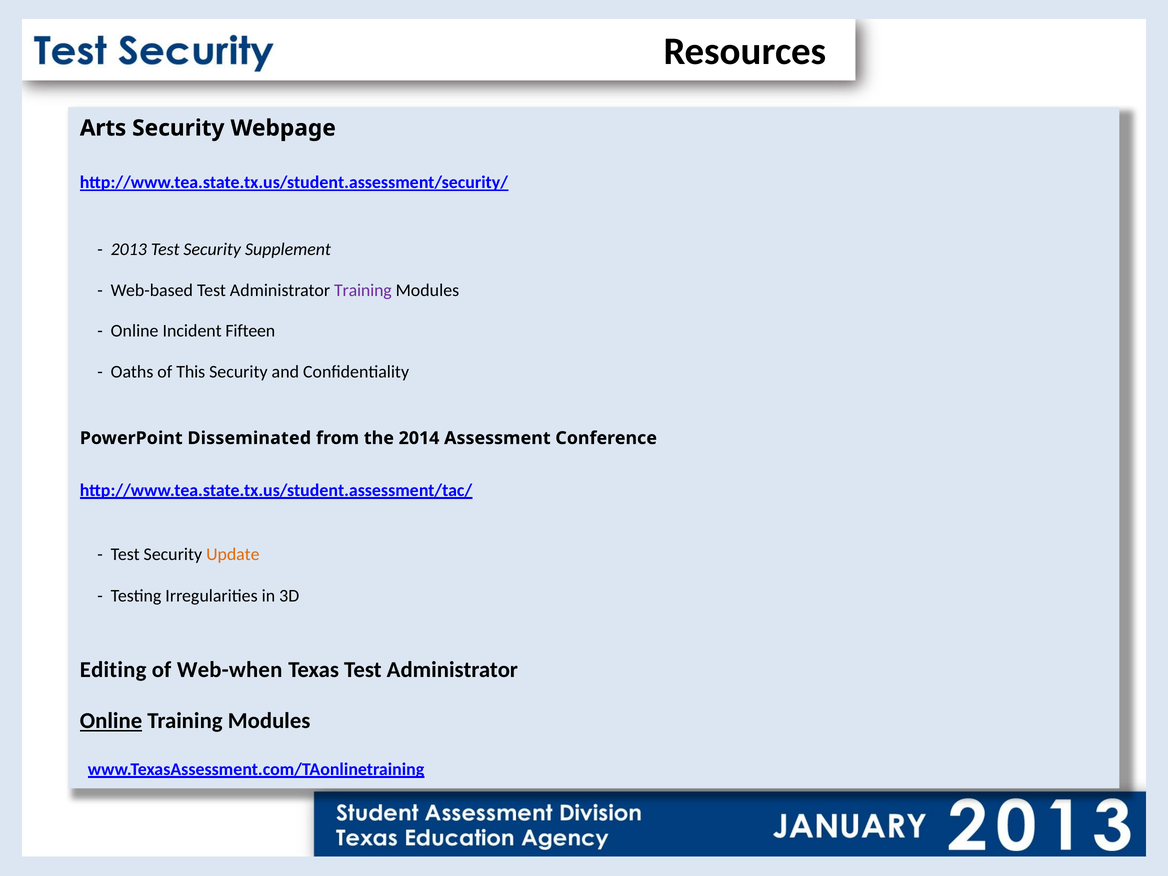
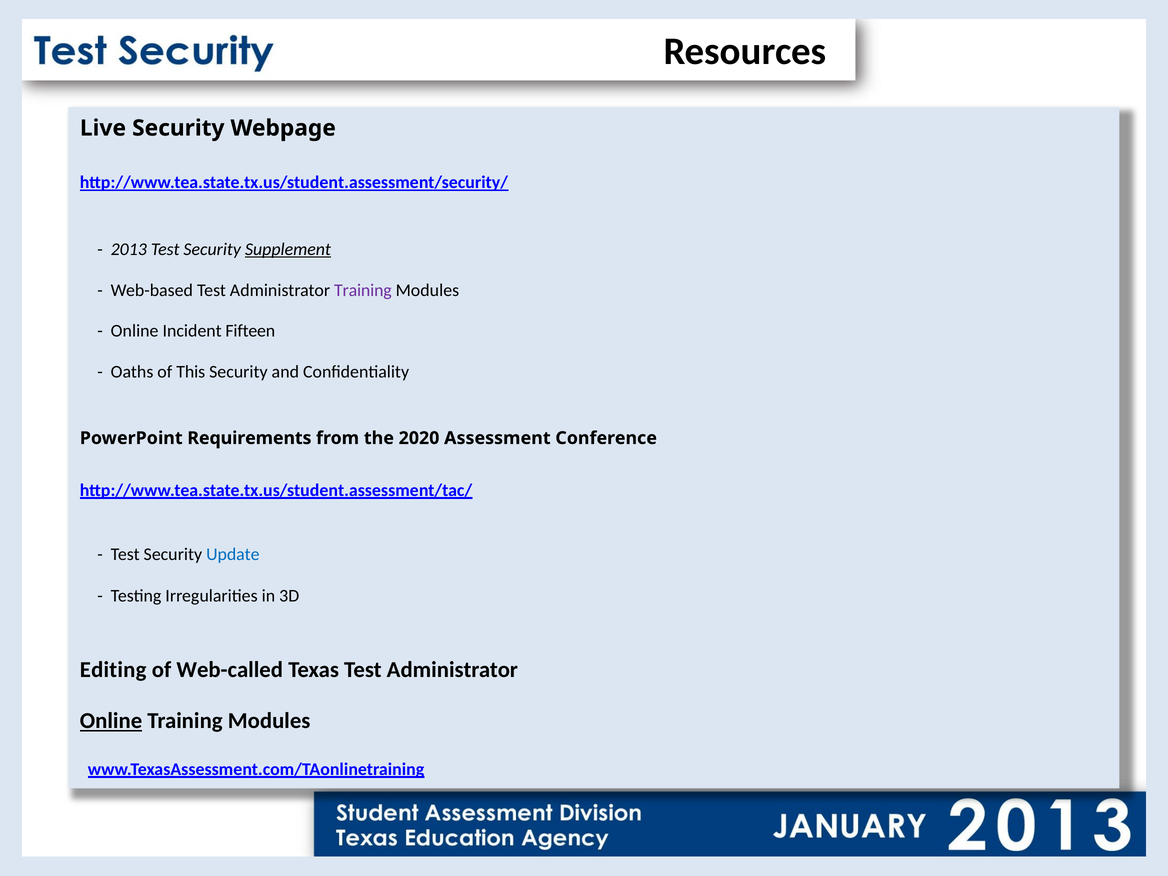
Arts: Arts -> Live (103, 128)
Supplement underline: none -> present (288, 249)
Disseminated: Disseminated -> Requirements (249, 438)
2014: 2014 -> 2020 (419, 438)
Update colour: orange -> blue (233, 554)
Web-when: Web-when -> Web-called (230, 670)
